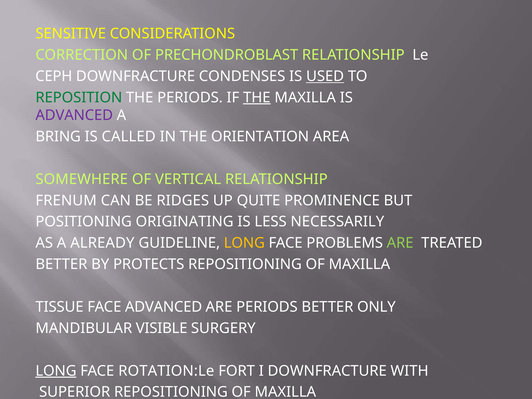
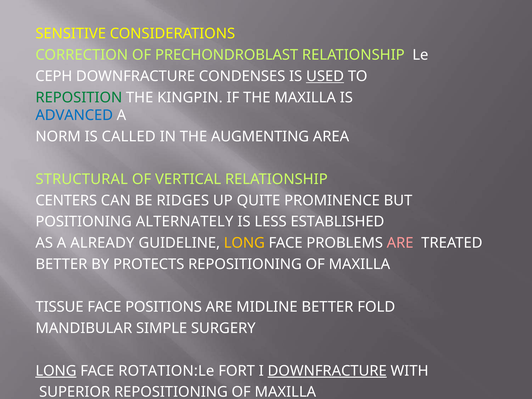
THE PERIODS: PERIODS -> KINGPIN (190, 98)
THE underline: present -> none (257, 98)
ADVANCED colour: purple -> blue (74, 115)
BRING: BRING -> NORM (58, 137)
ORIENTATION: ORIENTATION -> AUGMENTING (260, 137)
SOMEWHERE: SOMEWHERE -> STRUCTURAL (82, 179)
FRENUM: FRENUM -> CENTERS (66, 201)
ORIGINATING: ORIGINATING -> ALTERNATELY (185, 222)
NECESSARILY: NECESSARILY -> ESTABLISHED (337, 222)
ARE colour: light green -> pink (400, 243)
FACE ADVANCED: ADVANCED -> POSITIONS (164, 307)
ARE PERIODS: PERIODS -> MIDLINE (267, 307)
ONLY: ONLY -> FOLD (376, 307)
VISIBLE: VISIBLE -> SIMPLE (162, 328)
DOWNFRACTURE underline: none -> present (327, 371)
